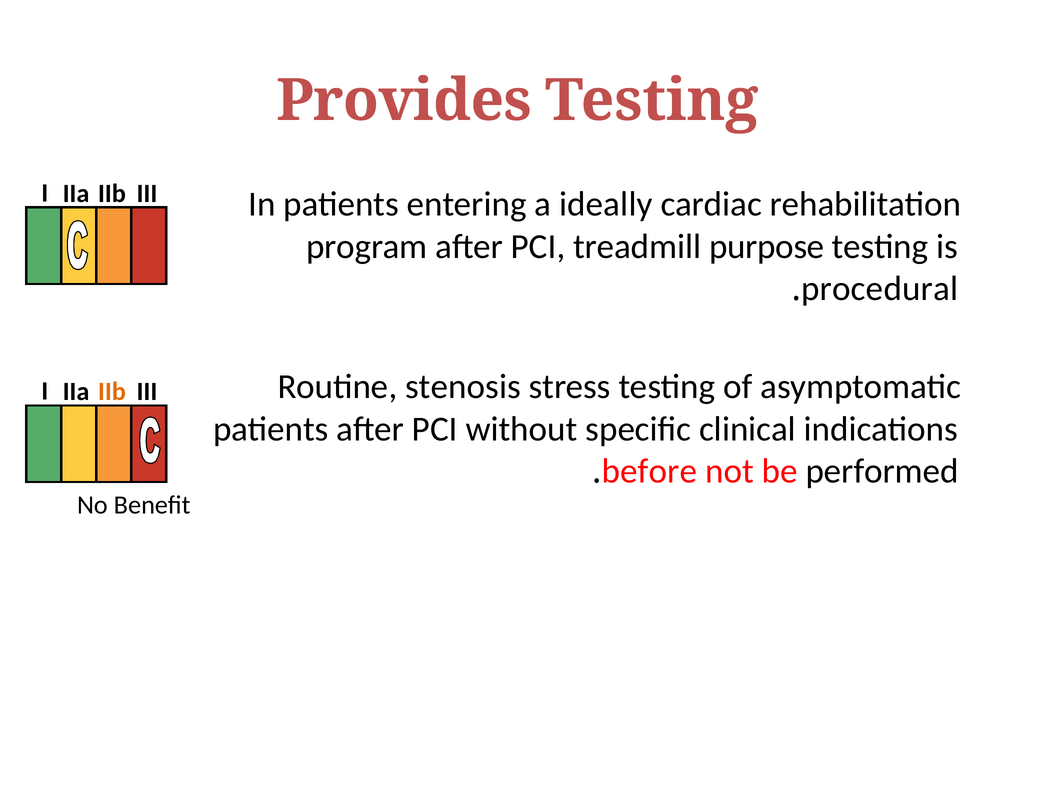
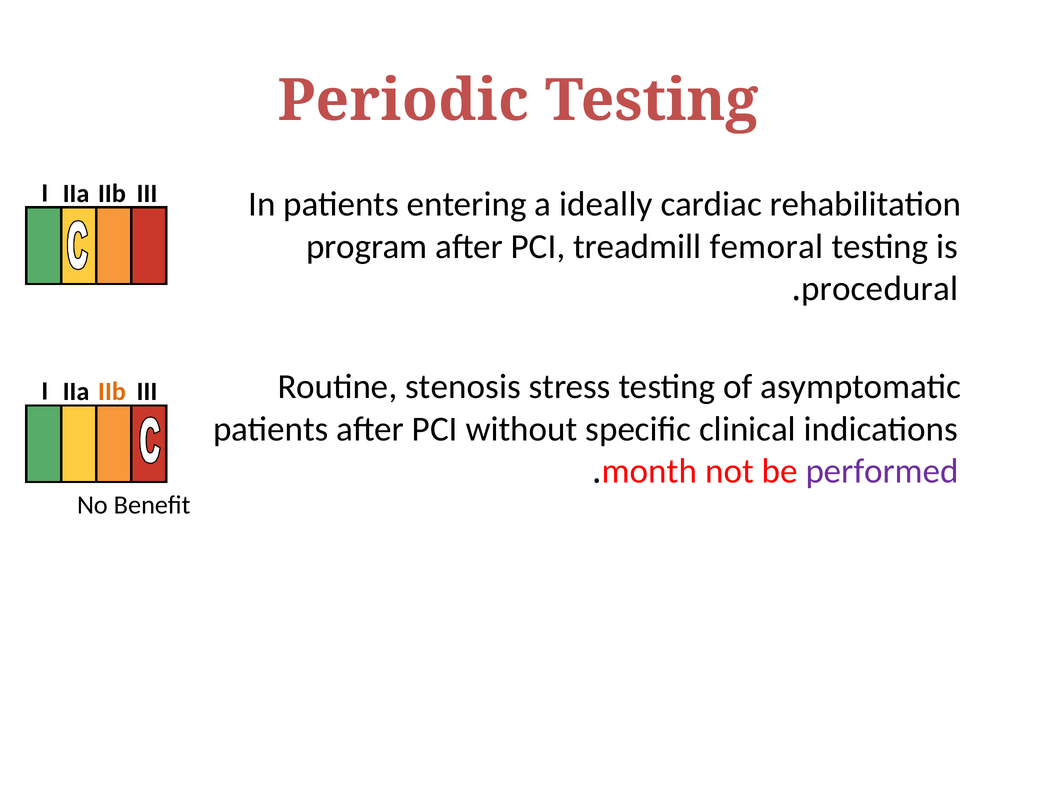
Provides: Provides -> Periodic (403, 101)
purpose: purpose -> femoral (767, 246)
before: before -> month (649, 471)
performed colour: black -> purple (882, 471)
